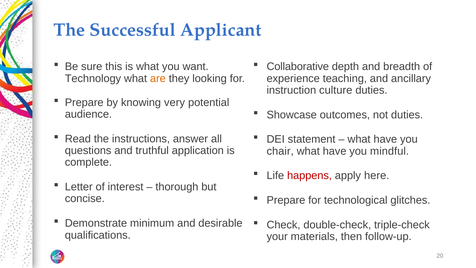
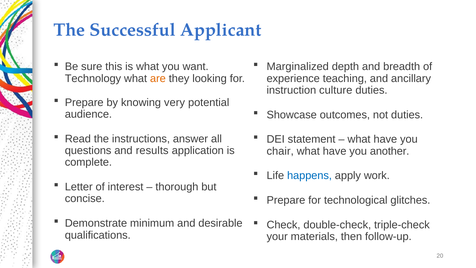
Collaborative: Collaborative -> Marginalized (298, 67)
truthful: truthful -> results (152, 150)
mindful: mindful -> another (390, 151)
happens colour: red -> blue (310, 175)
here: here -> work (377, 175)
